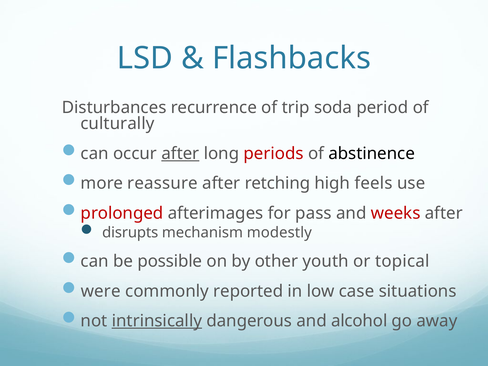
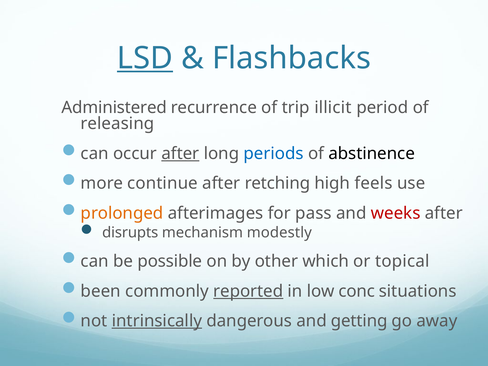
LSD underline: none -> present (145, 58)
Disturbances: Disturbances -> Administered (114, 107)
soda: soda -> illicit (333, 107)
culturally: culturally -> releasing (117, 124)
periods colour: red -> blue (274, 154)
reassure: reassure -> continue (163, 183)
prolonged colour: red -> orange (122, 213)
youth: youth -> which (326, 261)
were: were -> been (101, 291)
reported underline: none -> present (248, 291)
case: case -> conc (357, 291)
alcohol: alcohol -> getting (359, 321)
